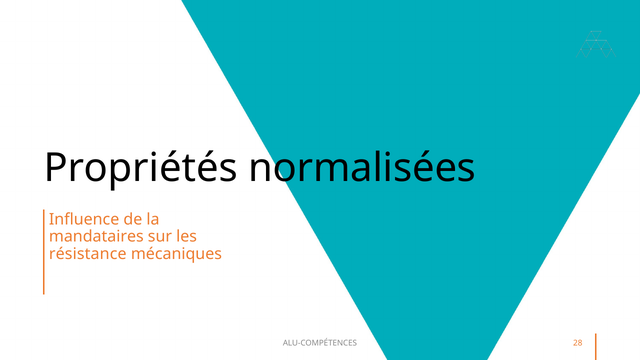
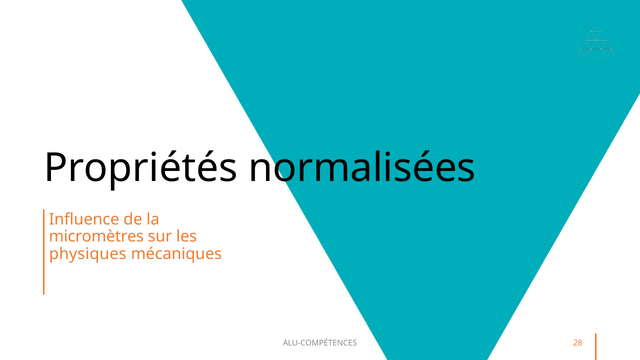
mandataires: mandataires -> micromètres (96, 237)
résistance: résistance -> physiques (88, 254)
